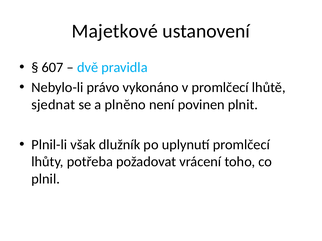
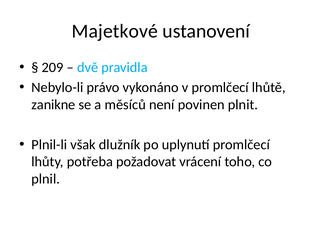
607: 607 -> 209 (53, 68)
sjednat: sjednat -> zanikne (53, 105)
plněno: plněno -> měsíců (125, 105)
